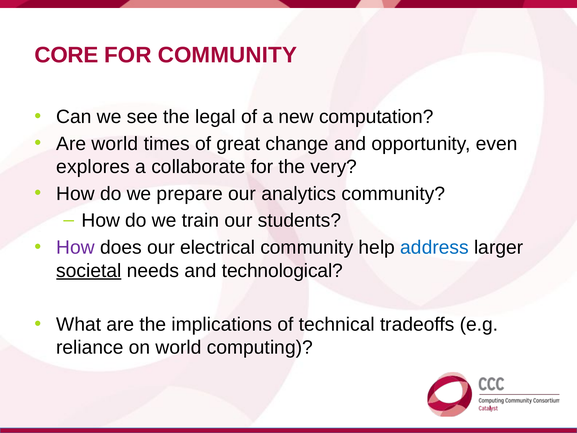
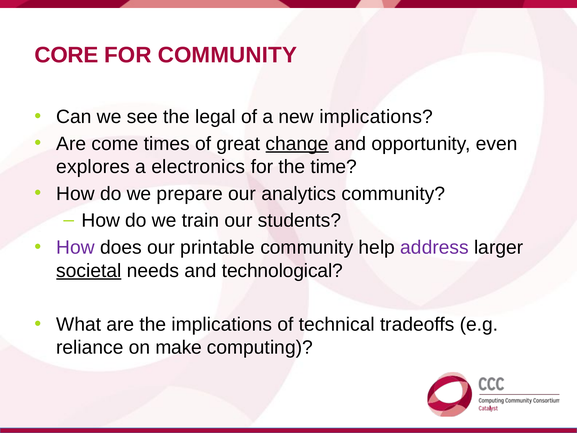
new computation: computation -> implications (376, 117)
Are world: world -> come (115, 144)
change underline: none -> present (297, 144)
collaborate: collaborate -> electronics (198, 167)
very: very -> time (334, 167)
electrical: electrical -> printable (218, 247)
address colour: blue -> purple (435, 247)
on world: world -> make (179, 347)
